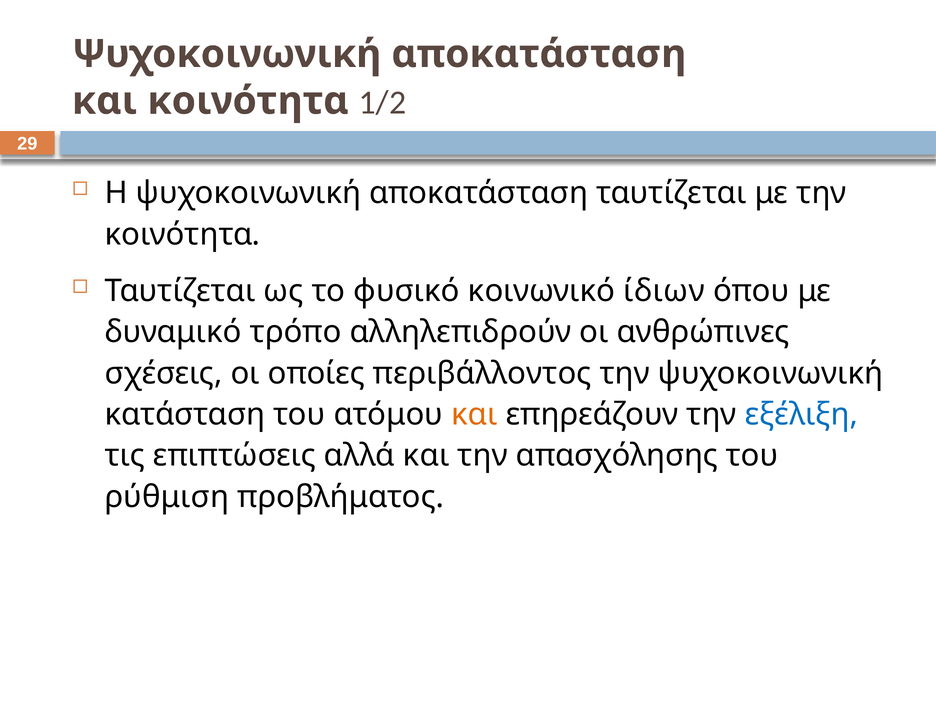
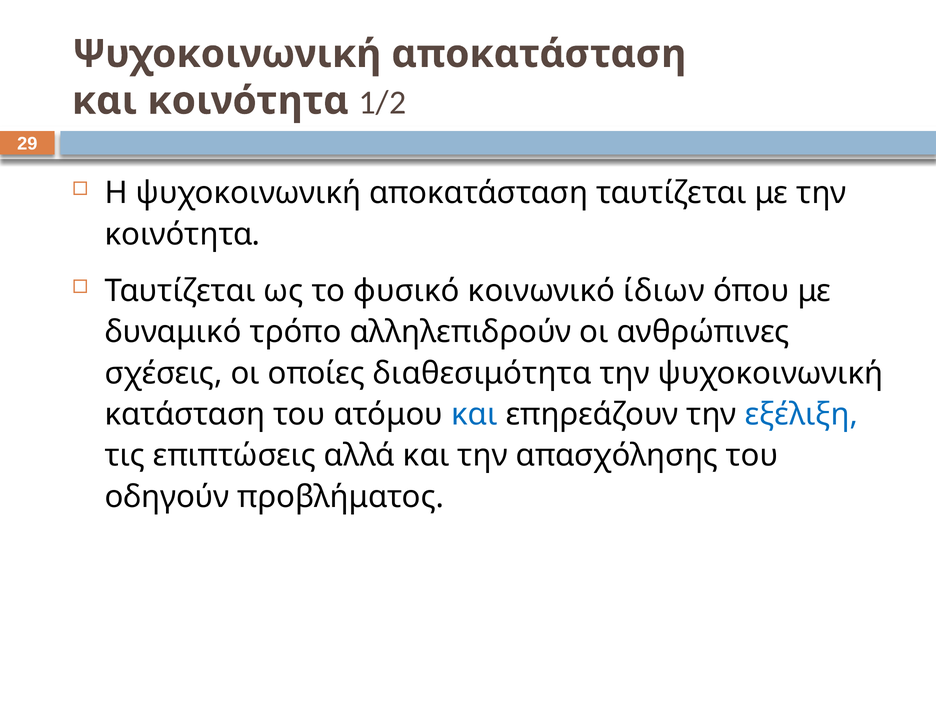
περιβάλλοντος: περιβάλλοντος -> διαθεσιμότητα (482, 373)
και colour: orange -> blue (474, 414)
ρύθμιση: ρύθμιση -> οδηγούν (167, 497)
